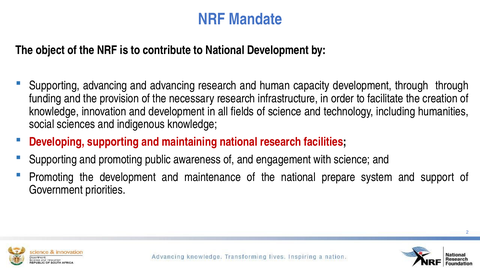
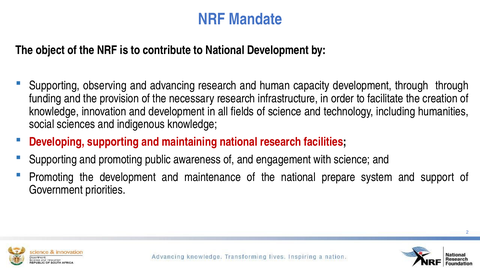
Supporting advancing: advancing -> observing (105, 85)
